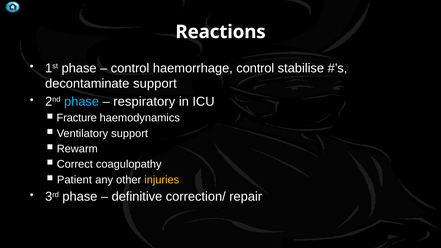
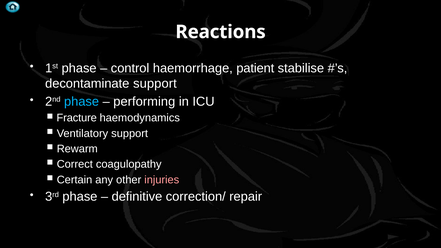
haemorrhage control: control -> patient (255, 68)
respiratory: respiratory -> performing (144, 102)
Patient: Patient -> Certain (75, 180)
injuries colour: yellow -> pink (162, 180)
